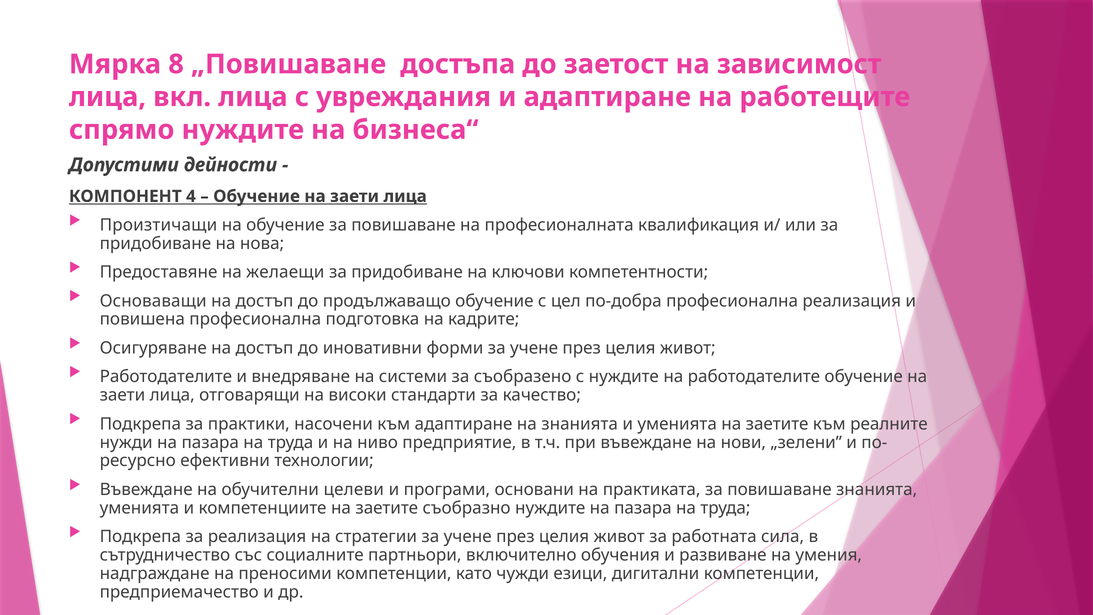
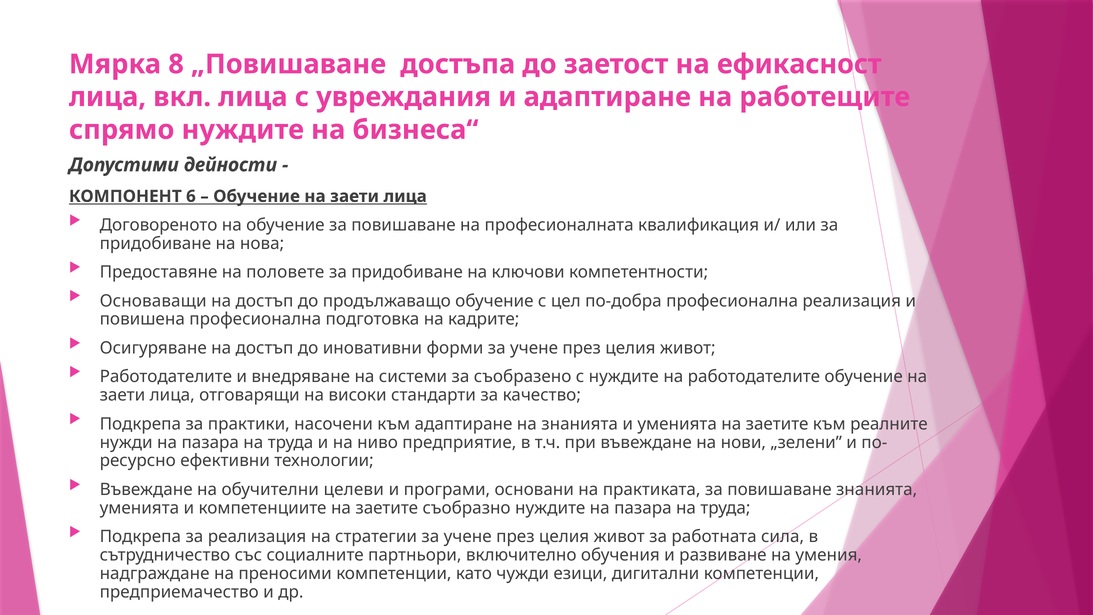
зависимост: зависимост -> ефикасност (799, 64)
4: 4 -> 6 (191, 196)
Произтичащи: Произтичащи -> Договореното (159, 225)
желаещи: желаещи -> половете (285, 272)
